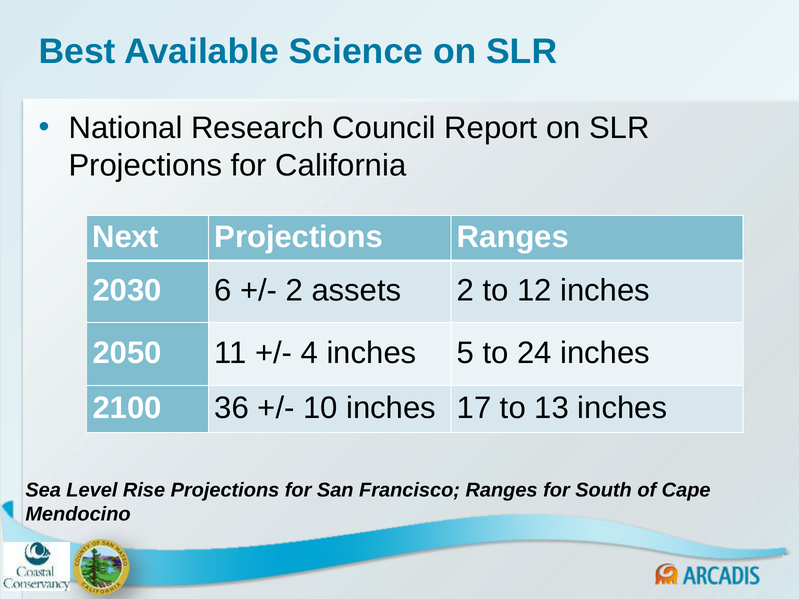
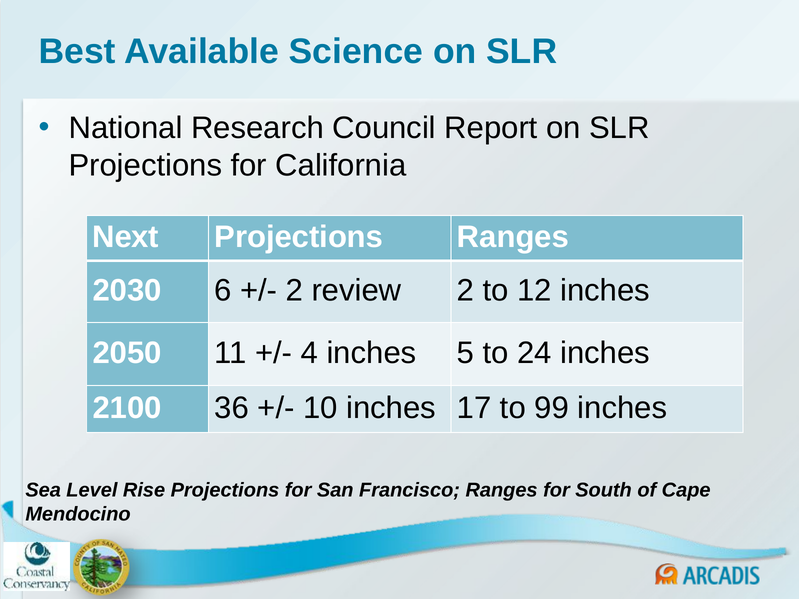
assets: assets -> review (356, 290)
13: 13 -> 99 (552, 408)
